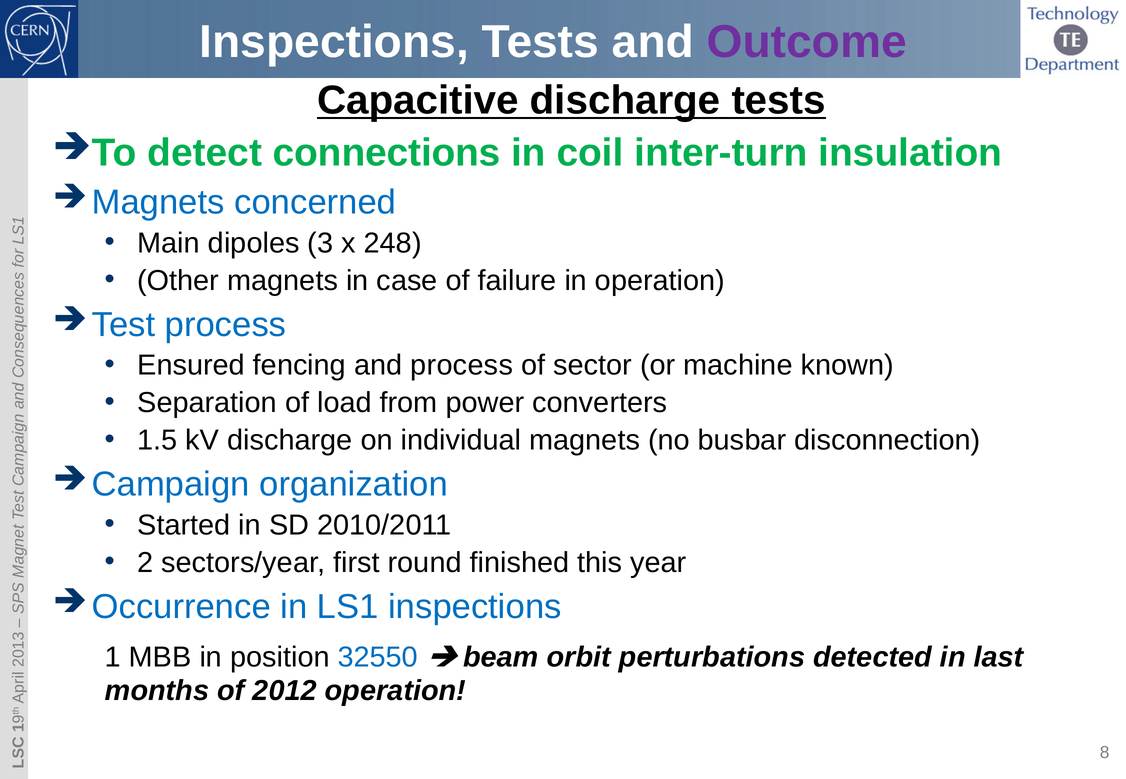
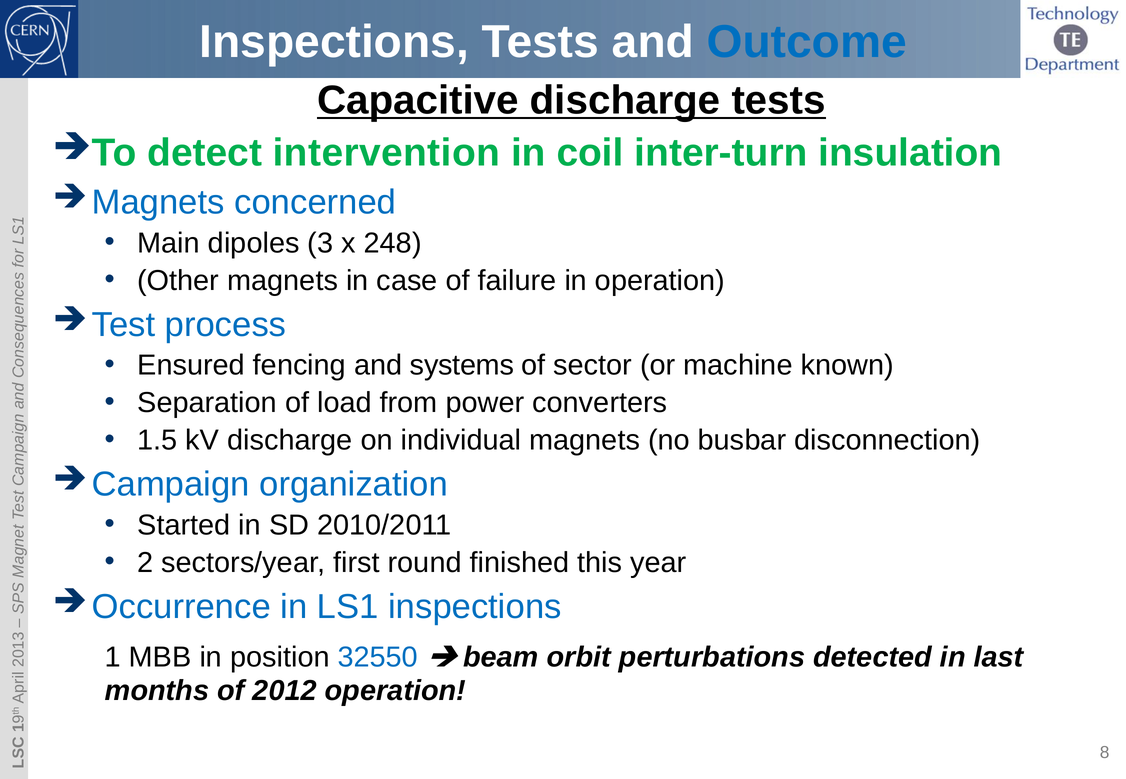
Outcome colour: purple -> blue (807, 42)
connections: connections -> intervention (386, 153)
and process: process -> systems (462, 366)
